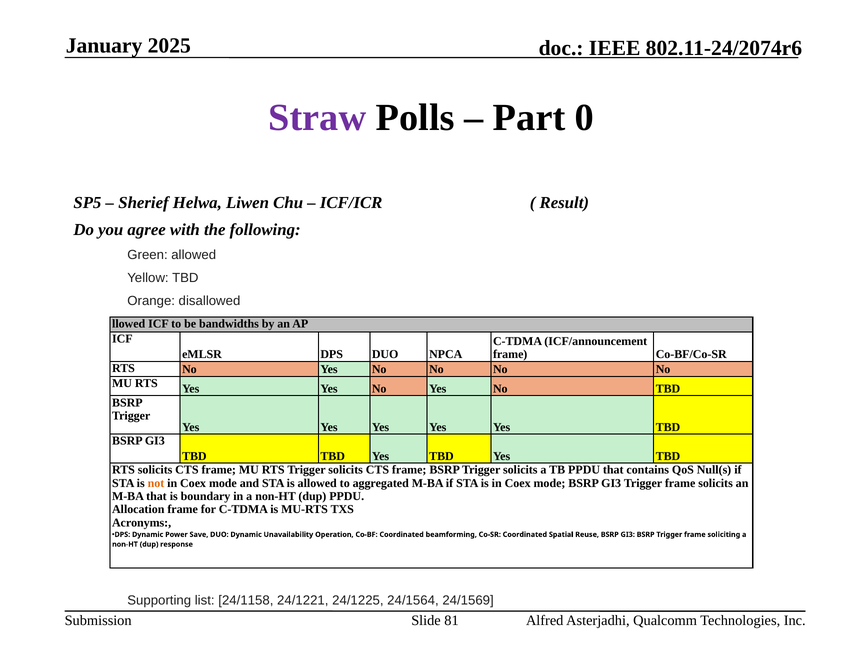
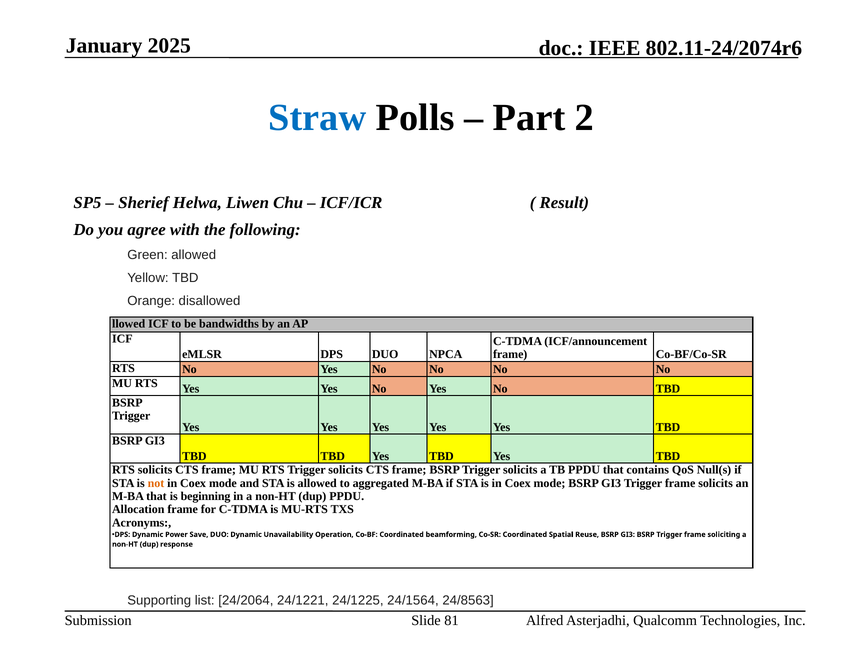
Straw colour: purple -> blue (317, 118)
0: 0 -> 2 (585, 118)
boundary: boundary -> beginning (206, 497)
24/1158: 24/1158 -> 24/2064 (246, 600)
24/1569: 24/1569 -> 24/8563 (468, 600)
